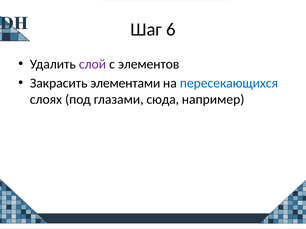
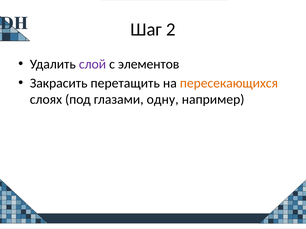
6: 6 -> 2 (171, 30)
элементами: элементами -> перетащить (125, 83)
пересекающихся colour: blue -> orange (229, 83)
сюда: сюда -> одну (163, 100)
